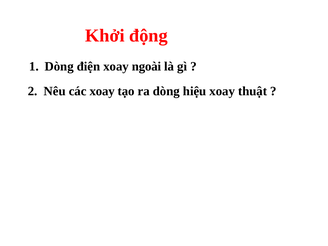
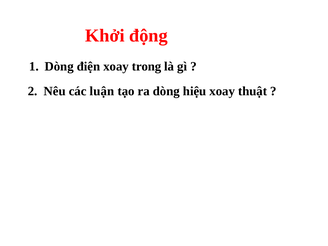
ngoài: ngoài -> trong (147, 66)
các xoay: xoay -> luận (102, 91)
